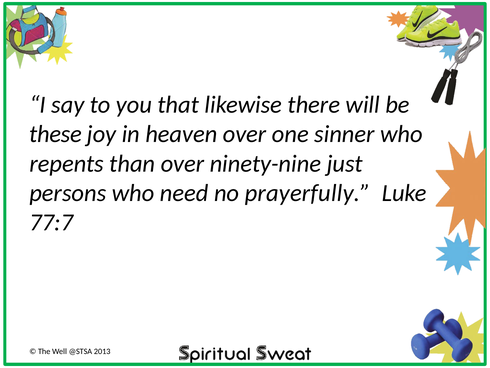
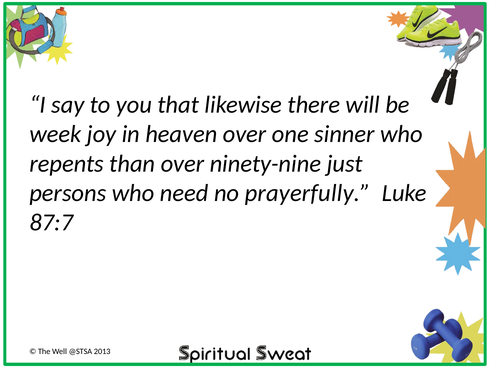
these: these -> week (55, 134)
77:7: 77:7 -> 87:7 (51, 222)
